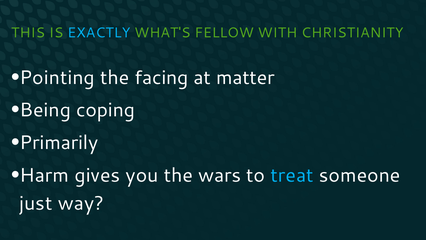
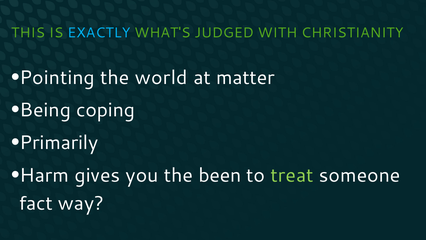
FELLOW: FELLOW -> JUDGED (224, 33)
facing: facing -> world (161, 77)
wars: wars -> been (220, 175)
treat colour: light blue -> light green (292, 175)
just: just -> fact (36, 203)
